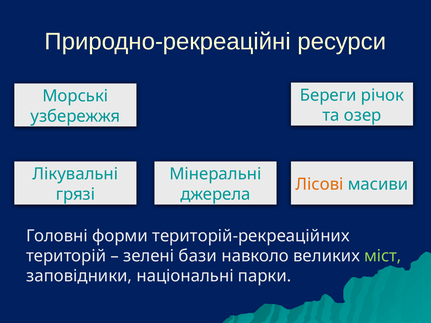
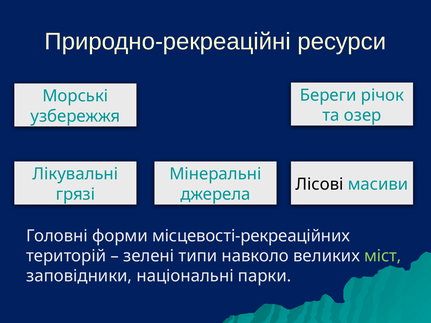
Лісові colour: orange -> black (320, 184)
територій-рекреаційних: територій-рекреаційних -> місцевості-рекреаційних (251, 236)
бази: бази -> типи (198, 256)
